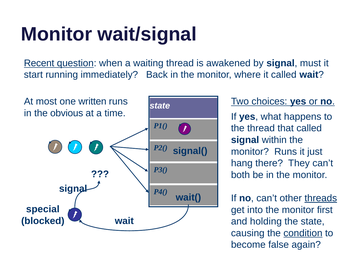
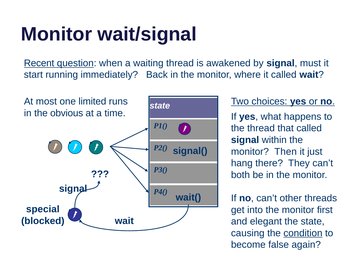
written: written -> limited (92, 102)
monitor Runs: Runs -> Then (286, 152)
threads underline: present -> none (321, 199)
holding: holding -> elegant (266, 222)
